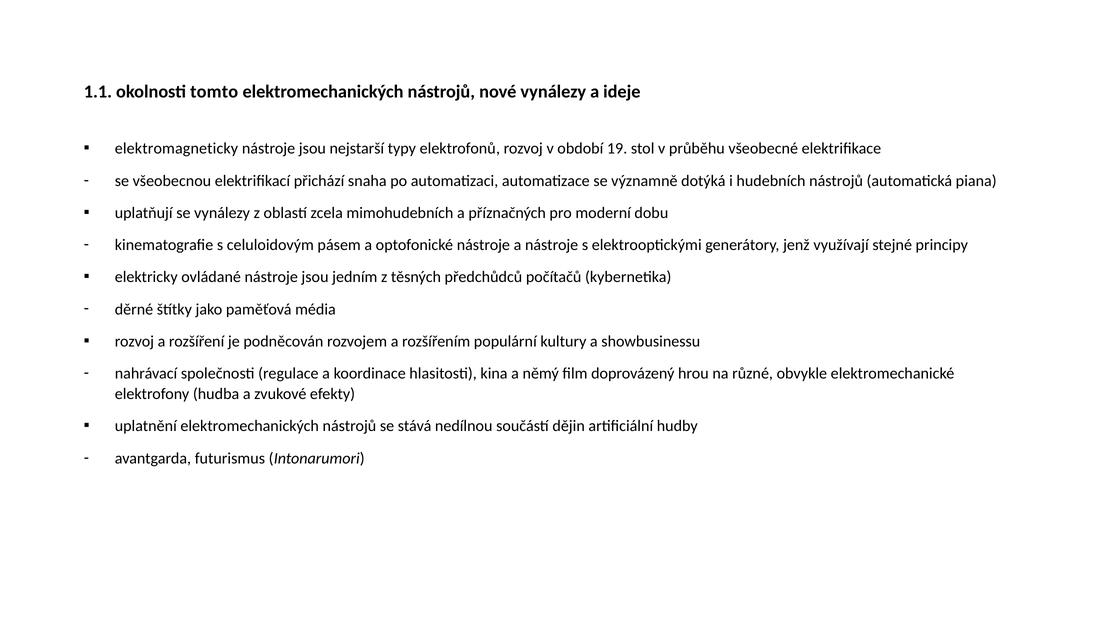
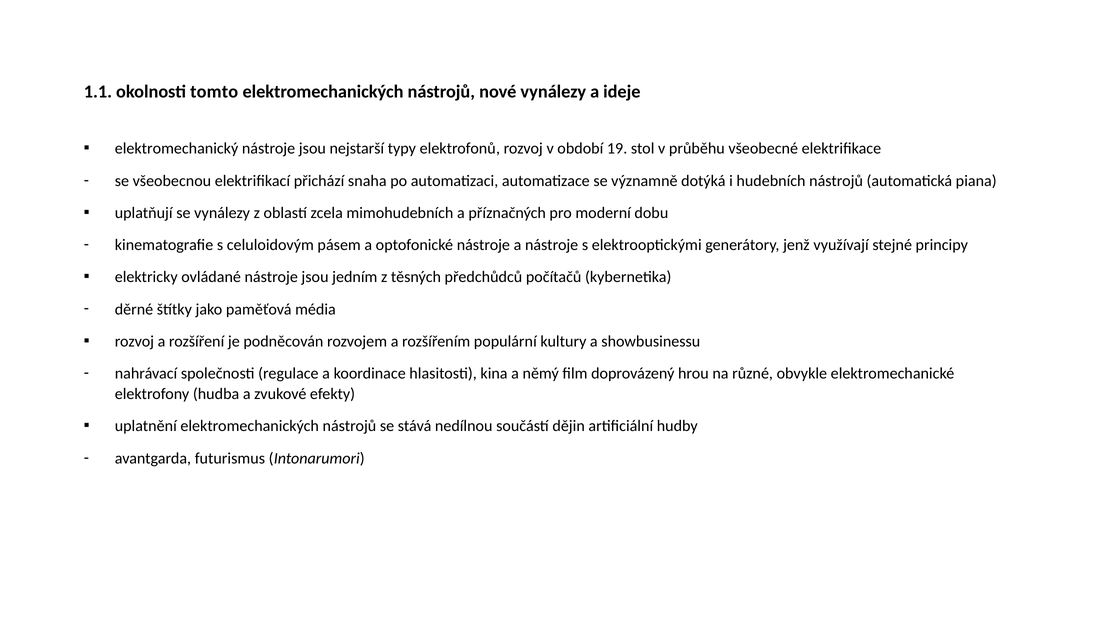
elektromagneticky: elektromagneticky -> elektromechanický (177, 149)
